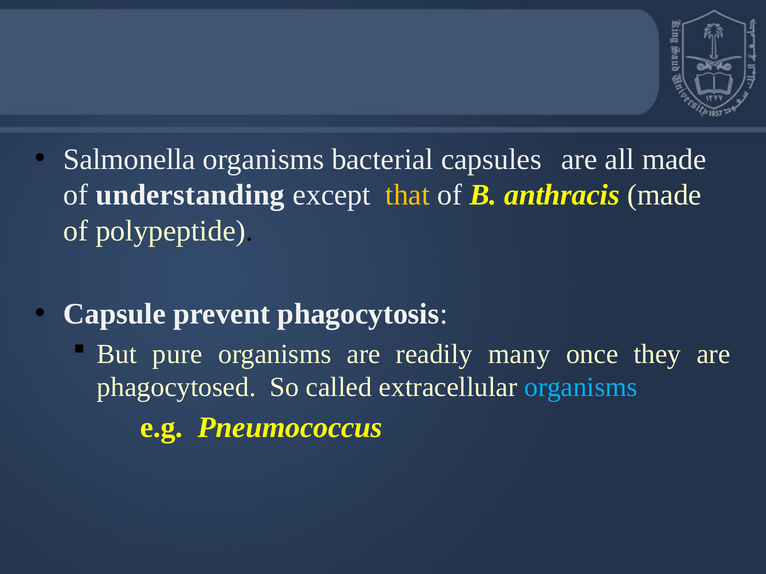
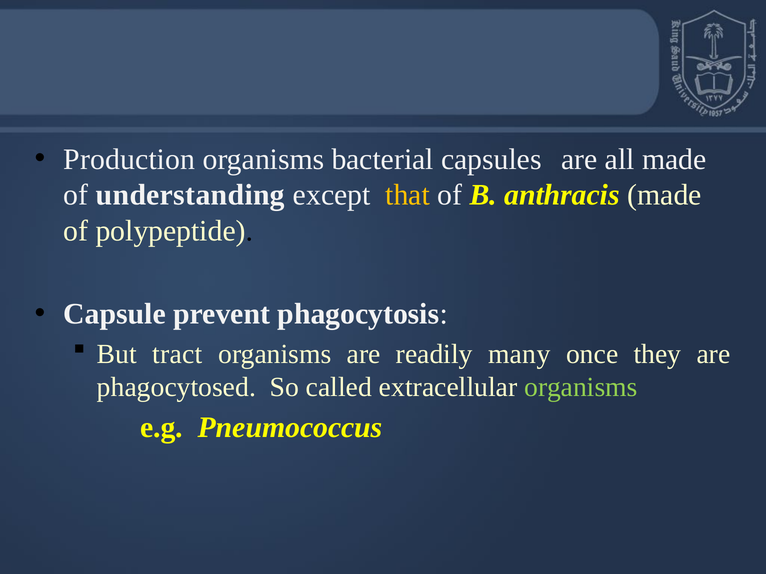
Salmonella: Salmonella -> Production (129, 159)
pure: pure -> tract (177, 354)
organisms colour: light blue -> light green (581, 387)
